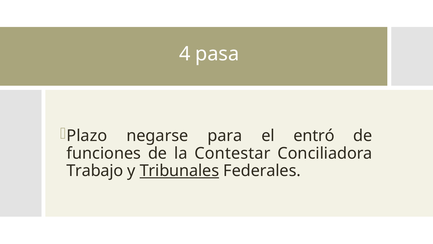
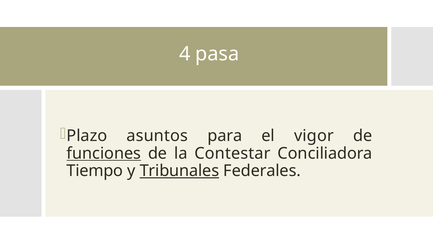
negarse: negarse -> asuntos (157, 136)
entró: entró -> vigor (314, 136)
funciones underline: none -> present (104, 153)
Trabajo: Trabajo -> Tiempo (95, 171)
